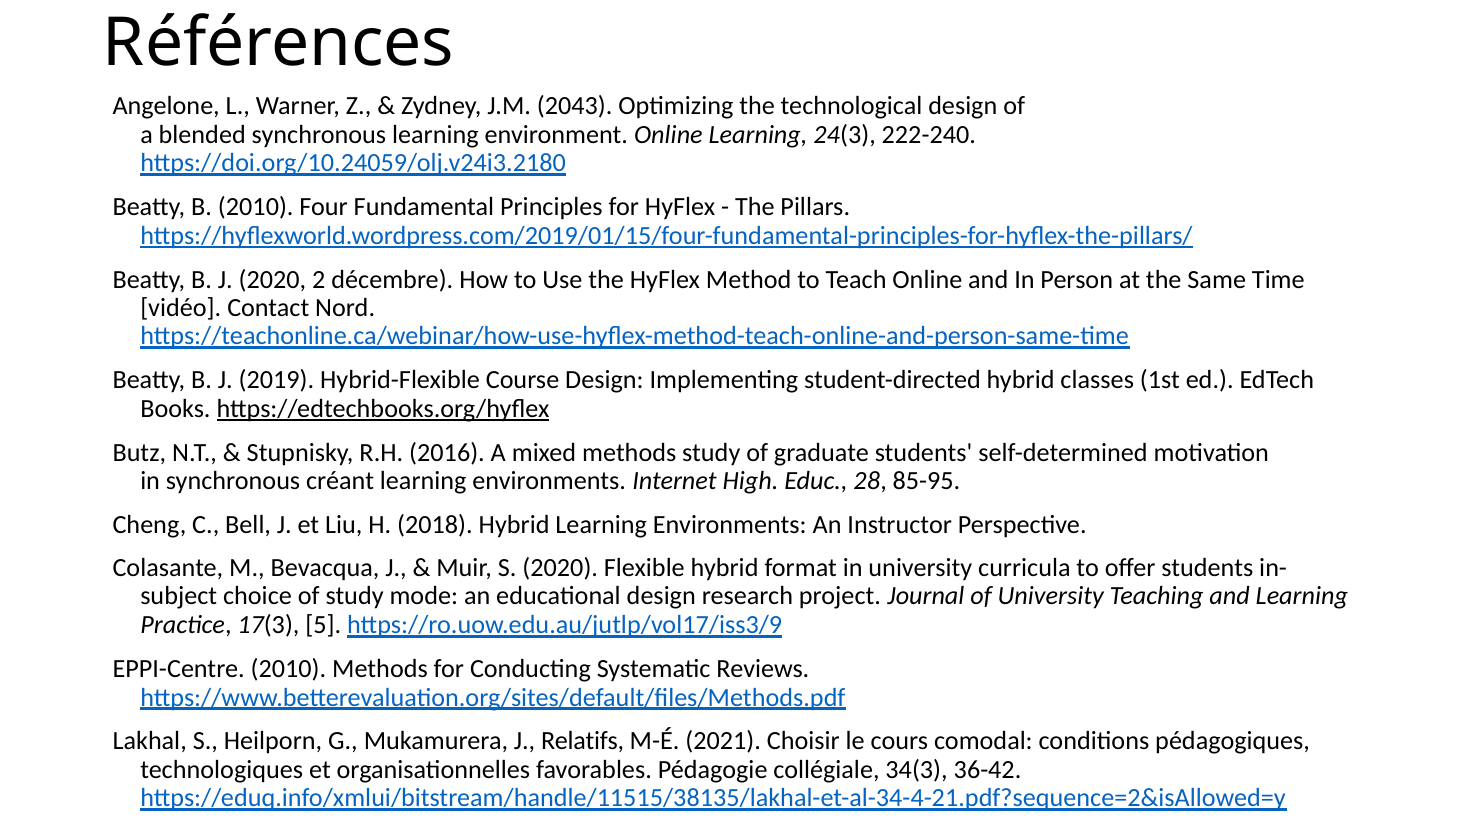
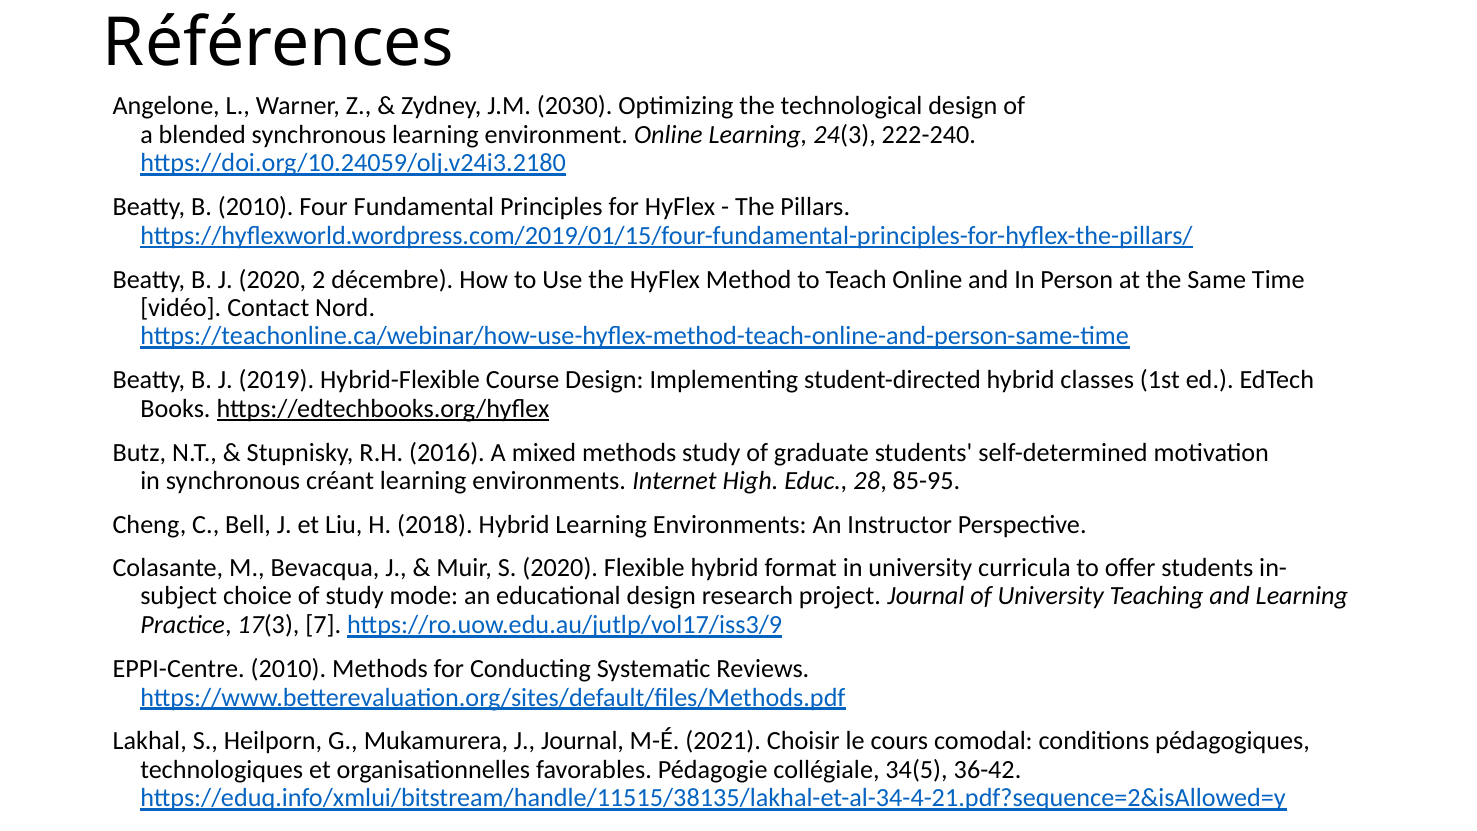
2043: 2043 -> 2030 (575, 106)
5: 5 -> 7 (323, 625)
J Relatifs: Relatifs -> Journal (583, 741)
34(3: 34(3 -> 34(5 (917, 769)
